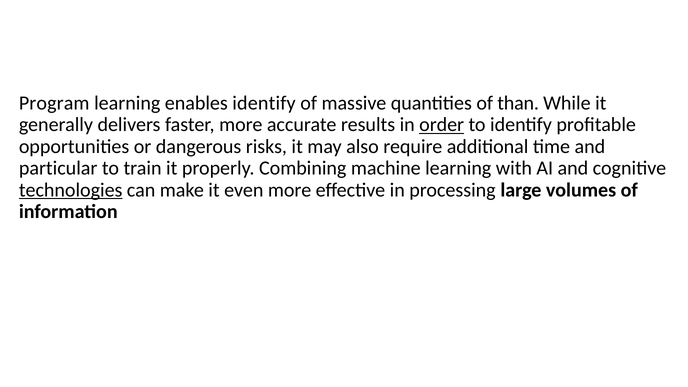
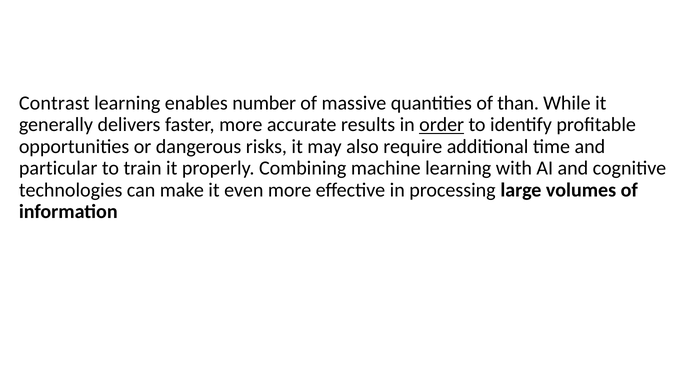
Program: Program -> Contrast (54, 103)
enables identify: identify -> number (264, 103)
technologies underline: present -> none (71, 190)
